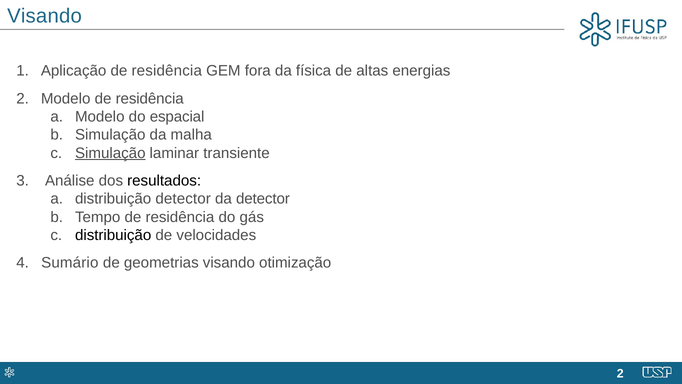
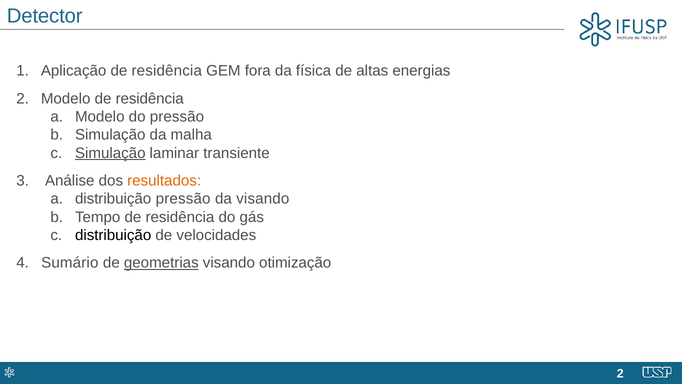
Visando: Visando -> Detector (45, 16)
do espacial: espacial -> pressão (177, 117)
resultados colour: black -> orange (164, 181)
distribuição detector: detector -> pressão (183, 199)
da detector: detector -> visando (263, 199)
geometrias underline: none -> present (161, 263)
